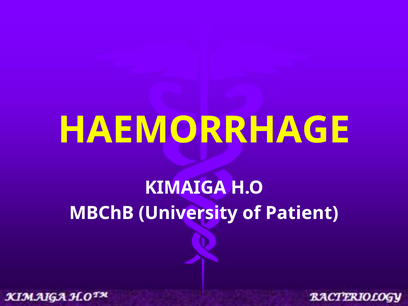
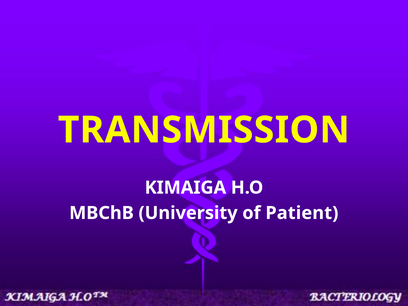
HAEMORRHAGE: HAEMORRHAGE -> TRANSMISSION (204, 130)
